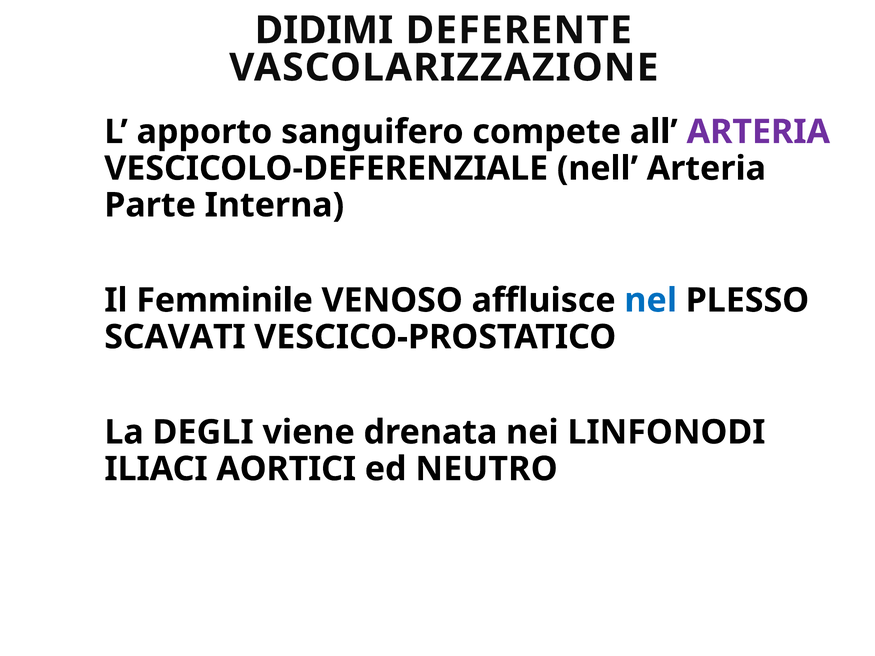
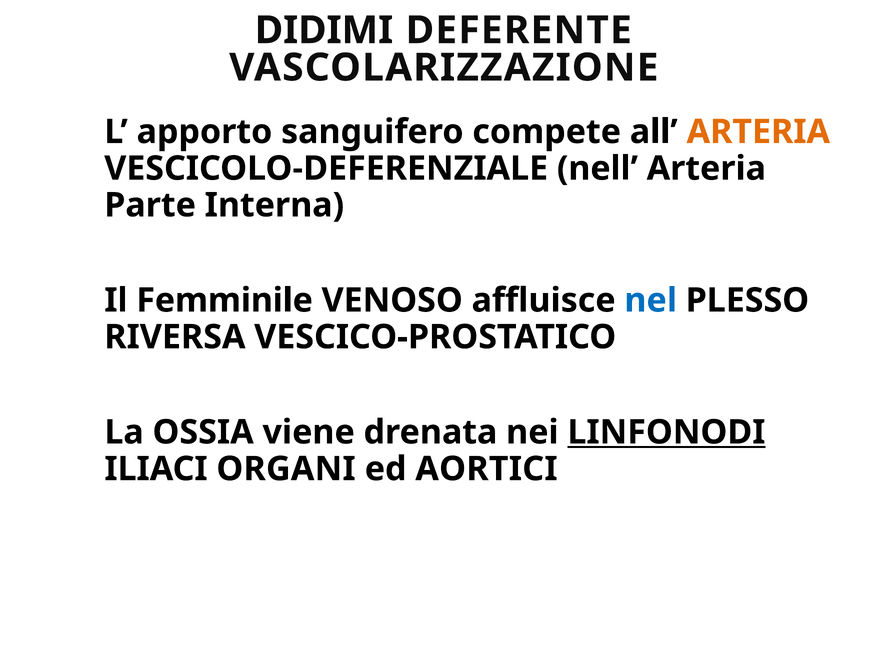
ARTERIA colour: purple -> orange (758, 132)
SCAVATI: SCAVATI -> RIVERSA (175, 337)
DEGLI: DEGLI -> OSSIA (203, 432)
LINFONODI underline: none -> present (666, 432)
AORTICI: AORTICI -> ORGANI (286, 469)
NEUTRO: NEUTRO -> AORTICI (486, 469)
